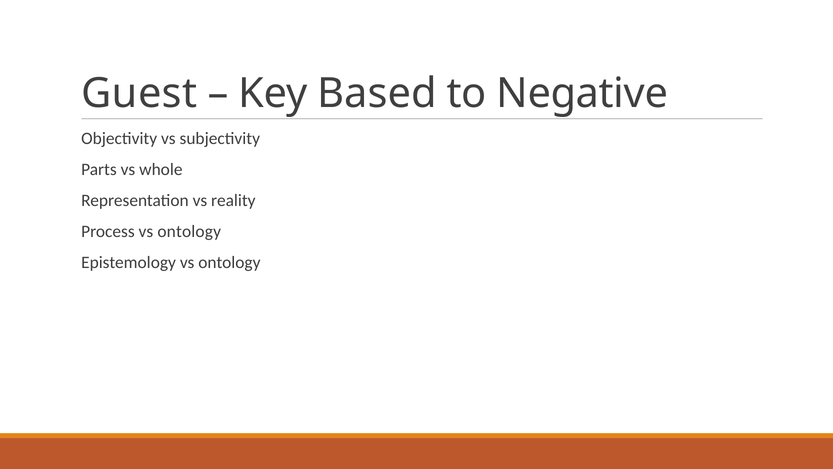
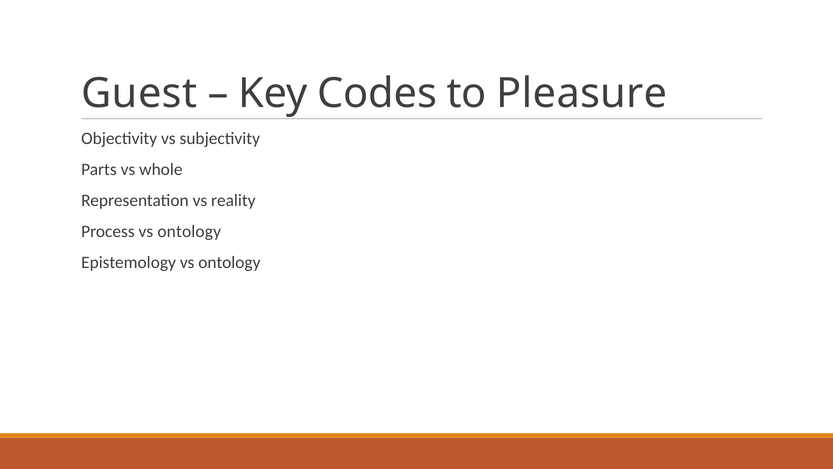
Based: Based -> Codes (377, 93)
Negative: Negative -> Pleasure (582, 93)
